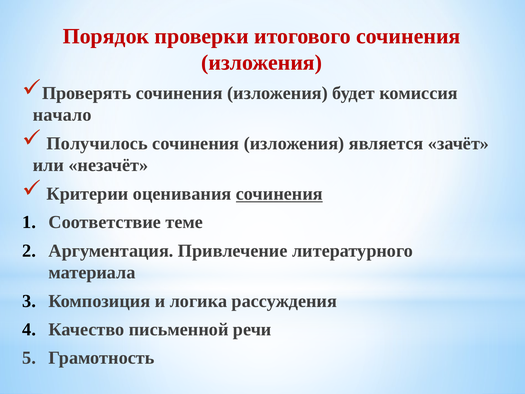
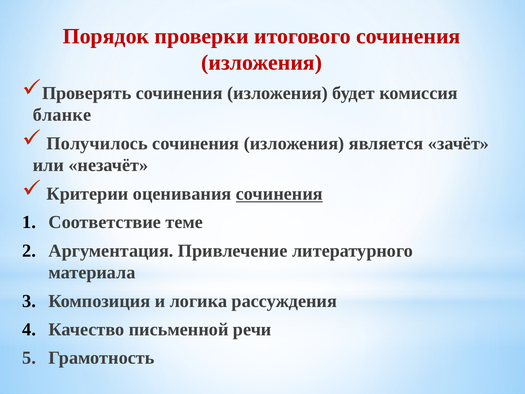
начало: начало -> бланке (62, 115)
